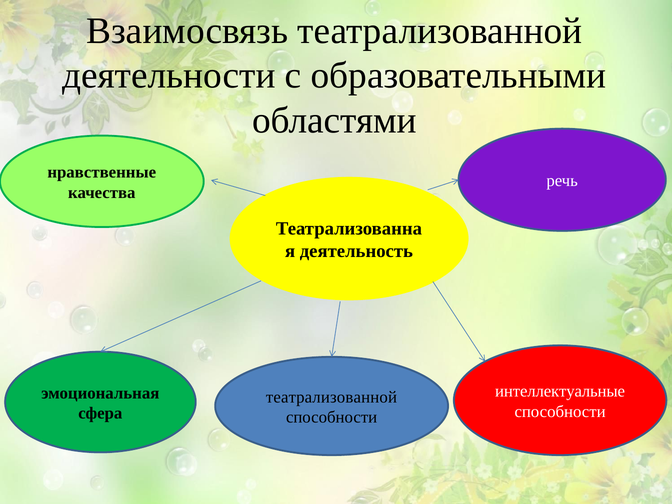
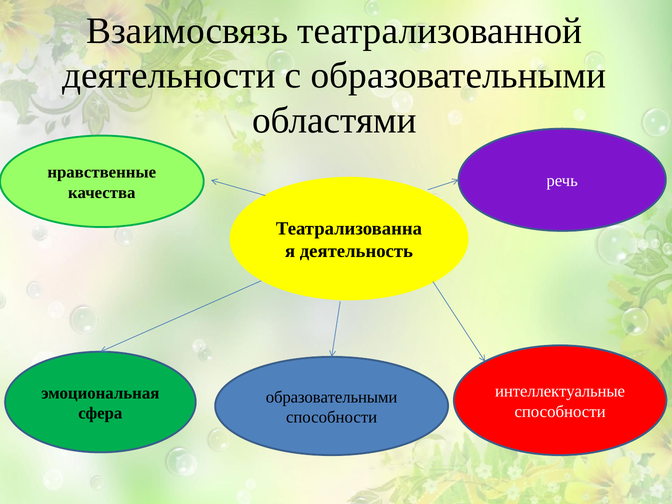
театрализованной: театрализованной -> образовательными (332, 397)
